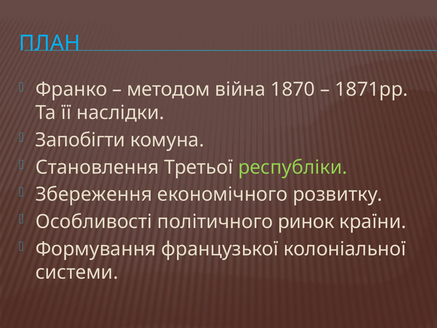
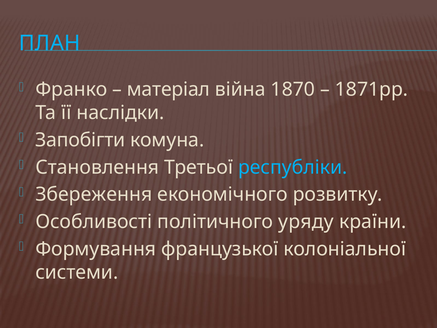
методом: методом -> матеріал (168, 89)
республіки colour: light green -> light blue (293, 167)
ринок: ринок -> уряду (306, 222)
